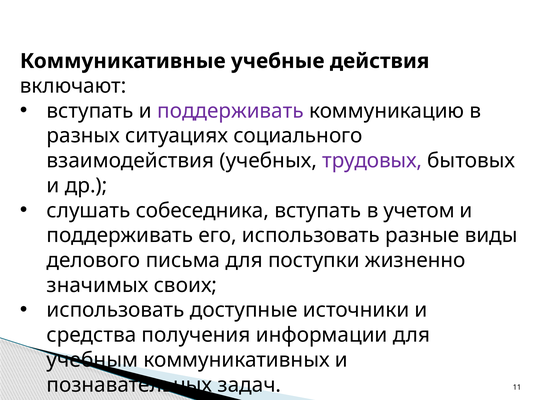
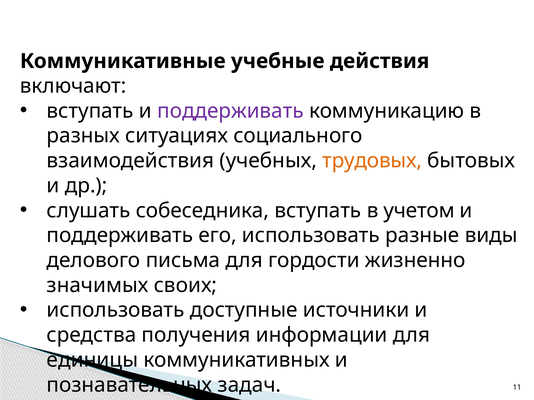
трудовых colour: purple -> orange (372, 161)
поступки: поступки -> гордости (314, 261)
учебным: учебным -> единицы (92, 360)
